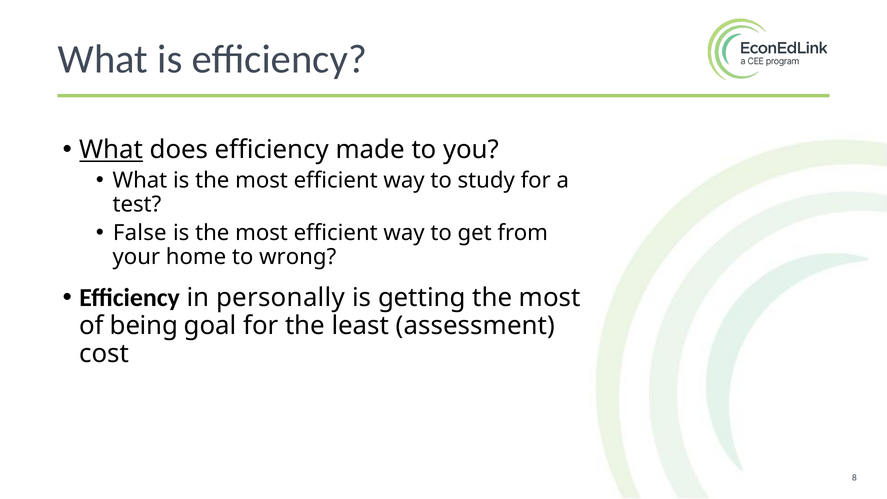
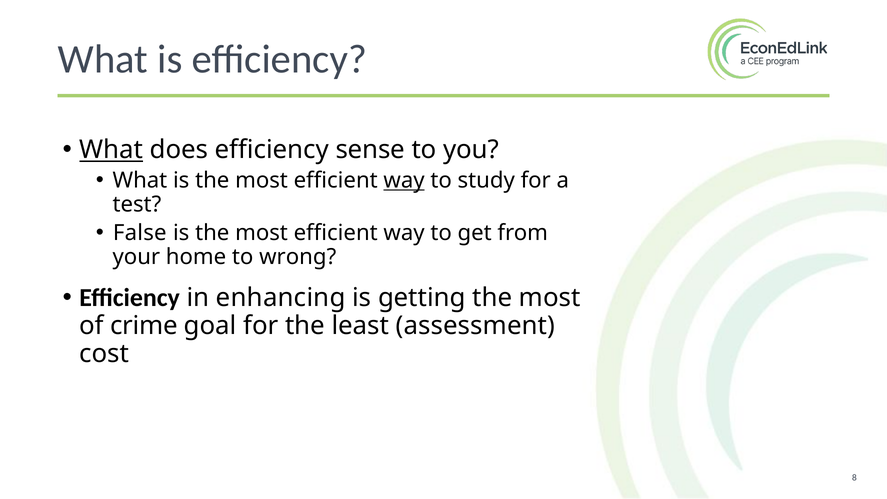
made: made -> sense (370, 150)
way underline: none -> present (404, 180)
personally: personally -> enhancing (281, 298)
being: being -> crime (144, 326)
